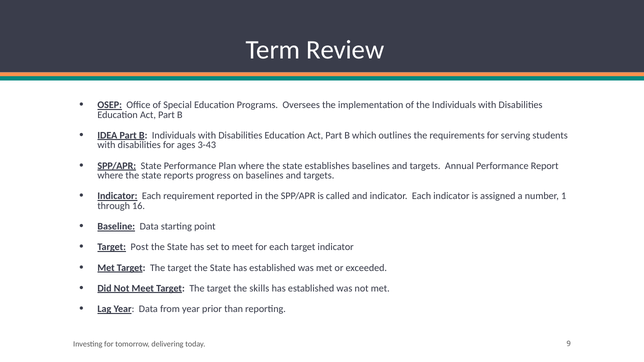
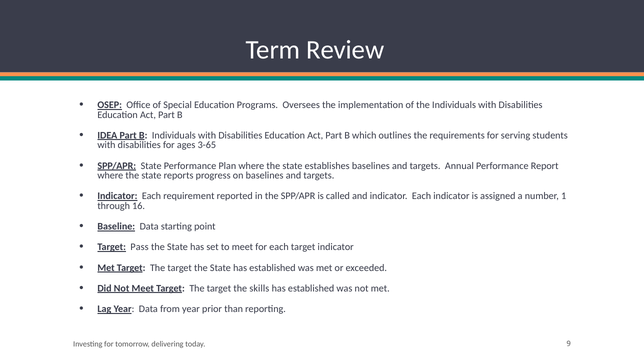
3-43: 3-43 -> 3-65 (207, 145)
Post: Post -> Pass (140, 247)
